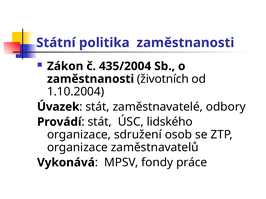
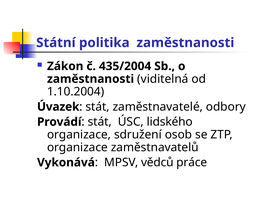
životních: životních -> viditelná (163, 79)
fondy: fondy -> vědců (157, 163)
